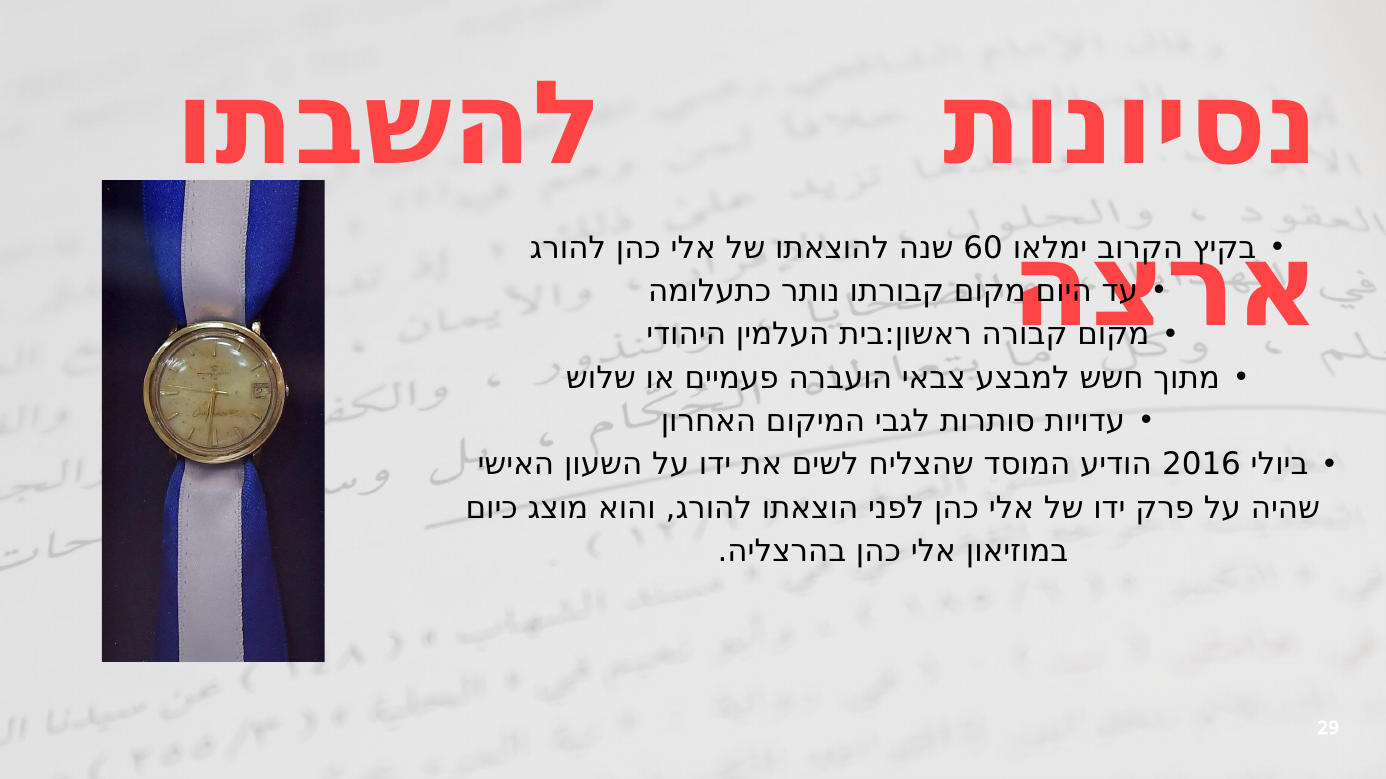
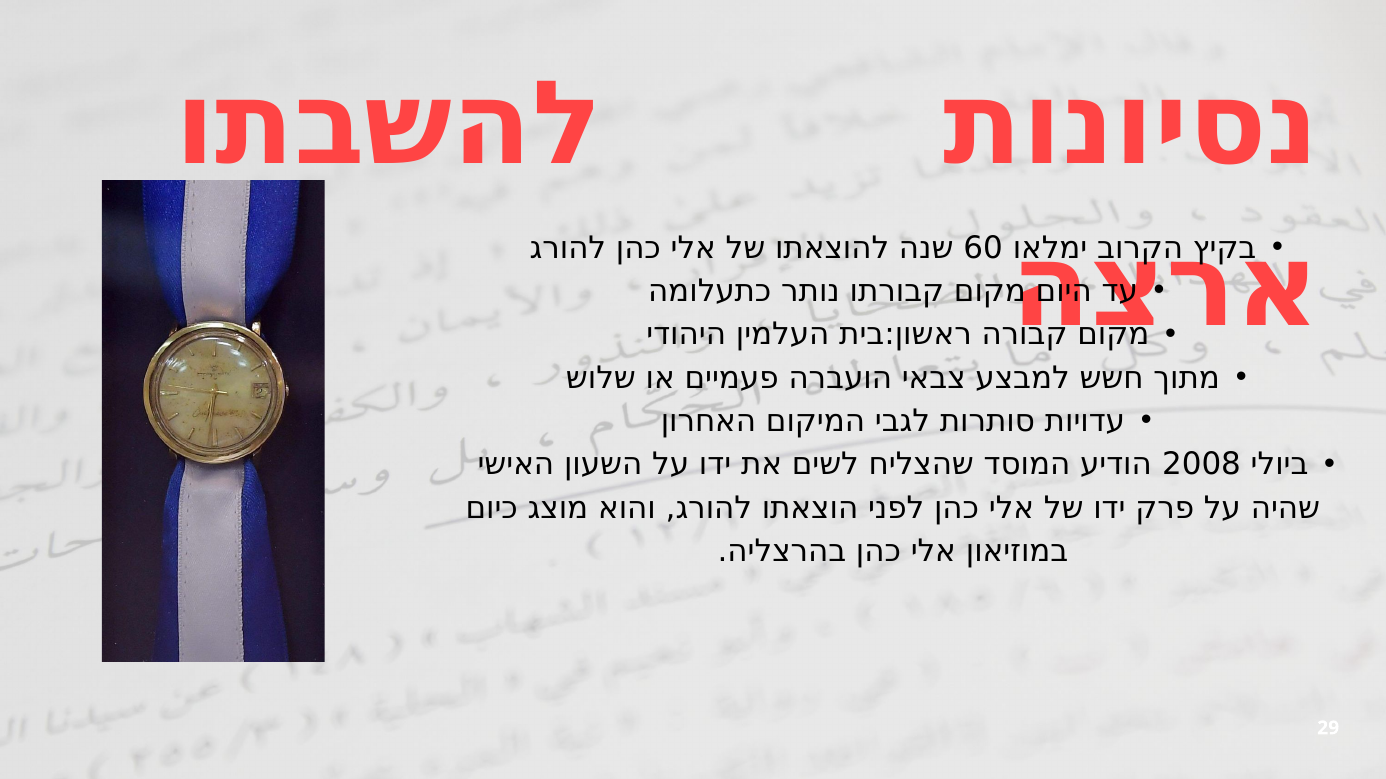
2016: 2016 -> 2008 (1202, 465)
